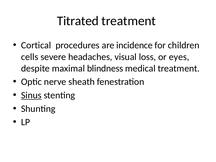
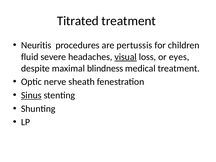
Cortical: Cortical -> Neuritis (36, 45)
incidence: incidence -> pertussis (134, 45)
cells: cells -> fluid (30, 57)
visual underline: none -> present (126, 57)
